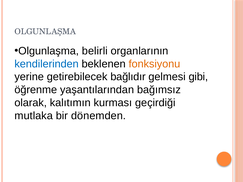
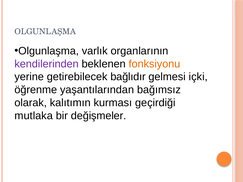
belirli: belirli -> varlık (95, 51)
kendilerinden colour: blue -> purple (47, 64)
gibi: gibi -> içki (198, 77)
dönemden: dönemden -> değişmeler (99, 116)
